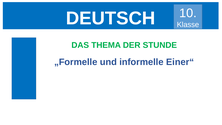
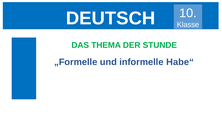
Einer“: Einer“ -> Habe“ (180, 62)
